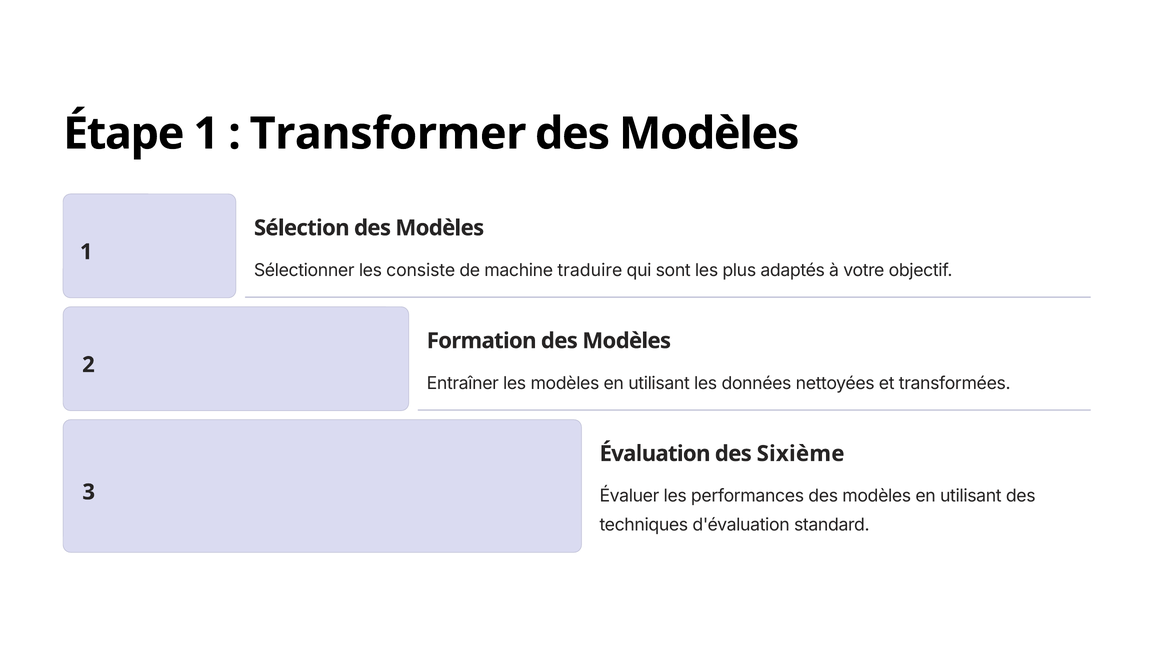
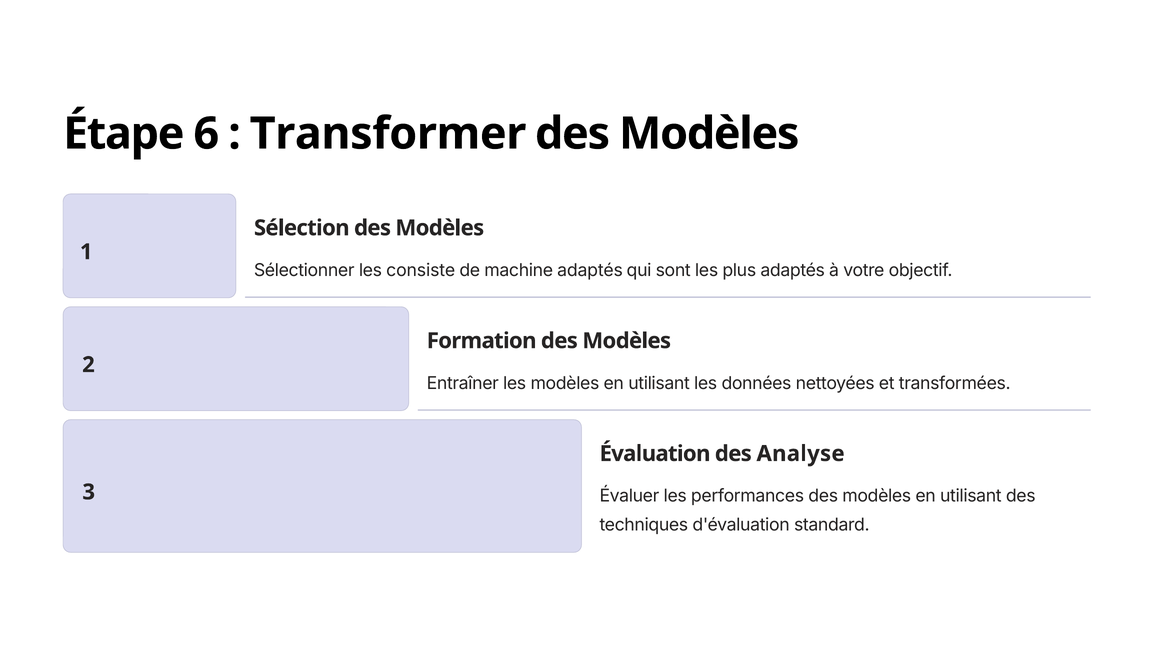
Étape 1: 1 -> 6 (206, 134)
machine traduire: traduire -> adaptés (590, 270)
Sixième: Sixième -> Analyse (801, 454)
